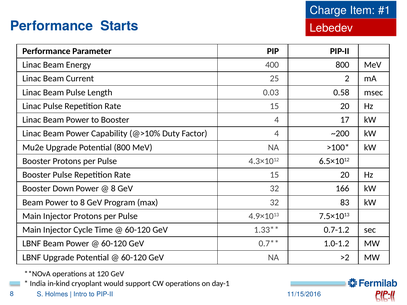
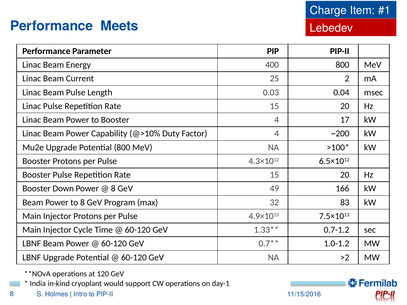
Starts: Starts -> Meets (120, 26)
0.58: 0.58 -> 0.04 (341, 92)
GeV 32: 32 -> 49 (274, 189)
